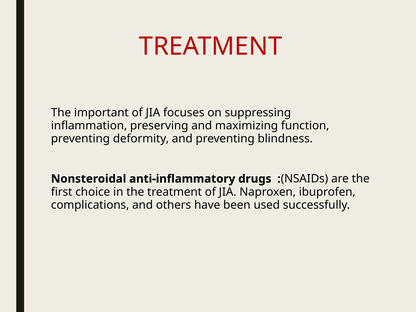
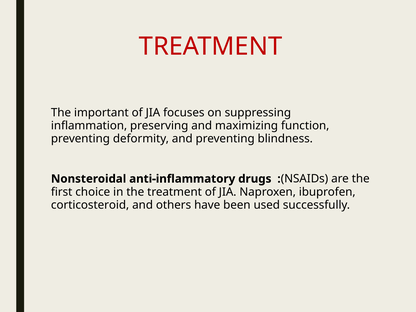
complications: complications -> corticosteroid (90, 205)
